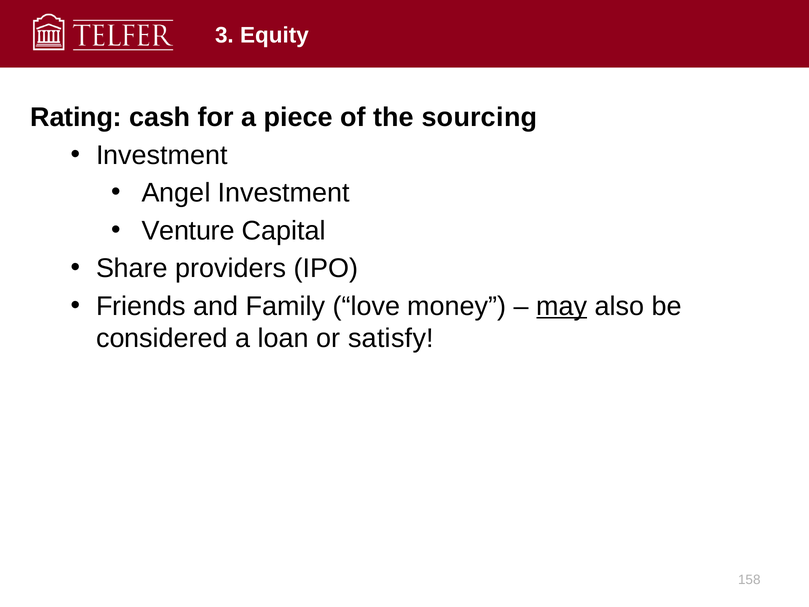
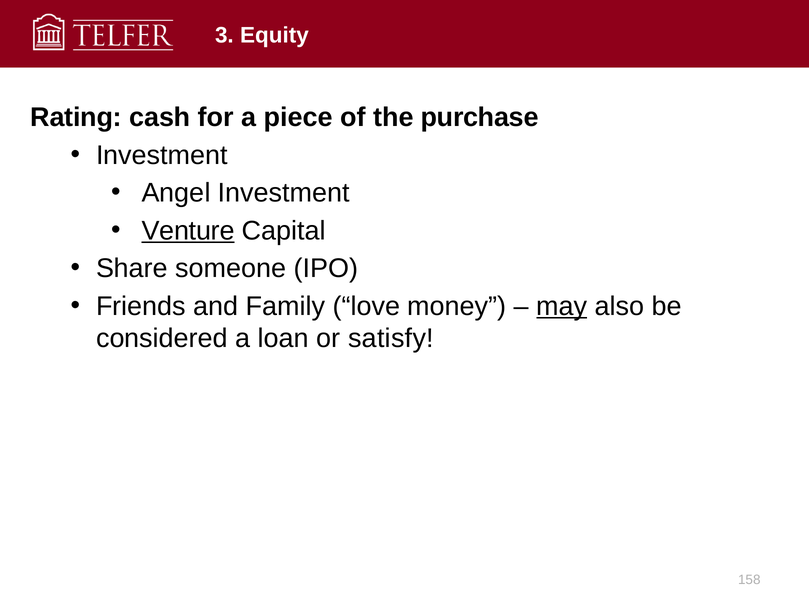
sourcing: sourcing -> purchase (480, 117)
Venture underline: none -> present (188, 231)
providers: providers -> someone (231, 268)
